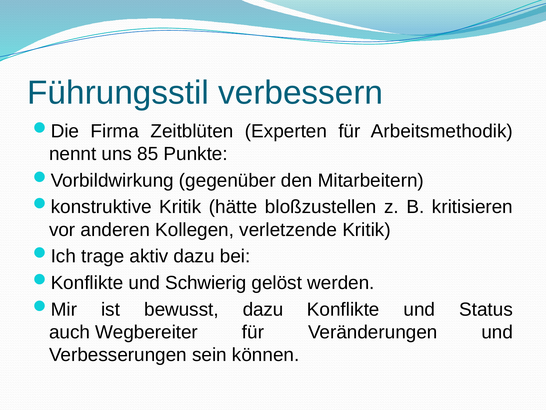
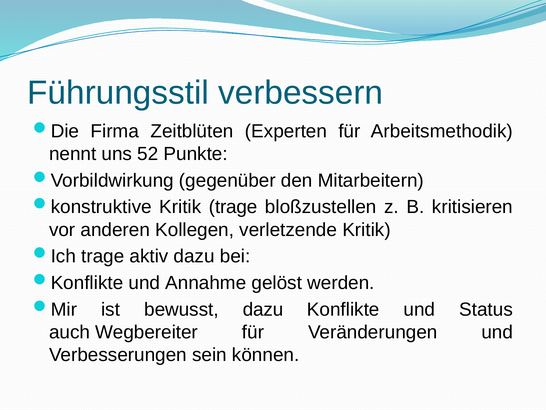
85: 85 -> 52 (148, 154)
Kritik hätte: hätte -> trage (233, 207)
Schwierig: Schwierig -> Annahme (206, 283)
